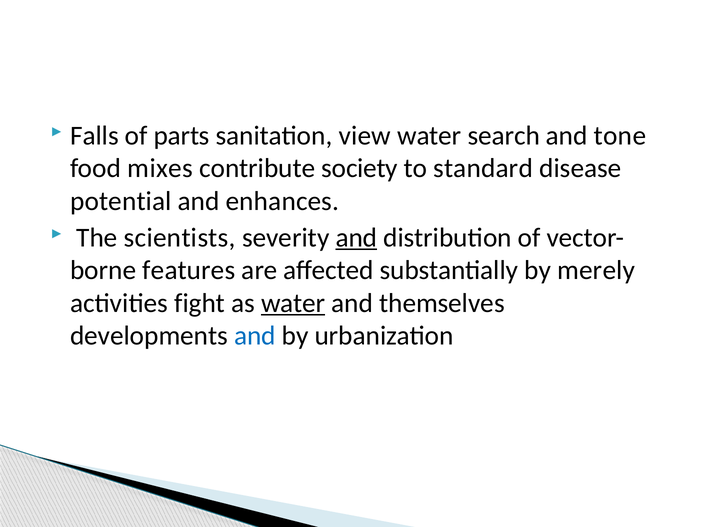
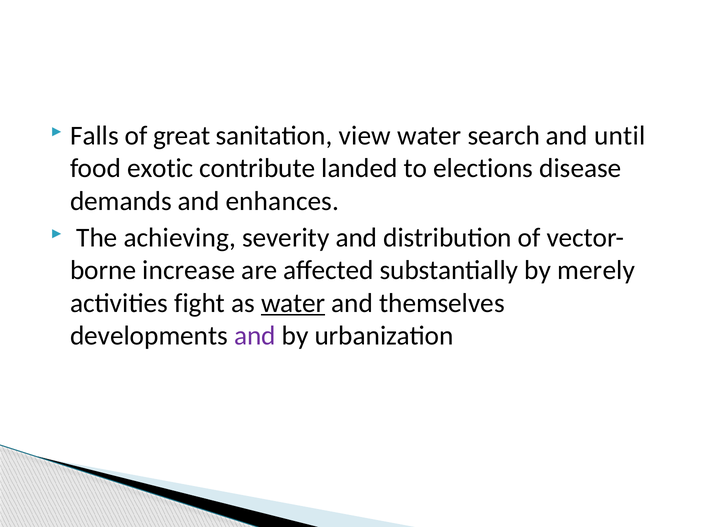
parts: parts -> great (182, 136)
tone: tone -> until (620, 136)
mixes: mixes -> exotic (160, 168)
society: society -> landed (360, 168)
standard: standard -> elections (483, 168)
potential: potential -> demands (121, 201)
scientists: scientists -> achieving (180, 238)
and underline: present -> none (356, 238)
features: features -> increase (189, 270)
and colour: blue -> purple (255, 336)
